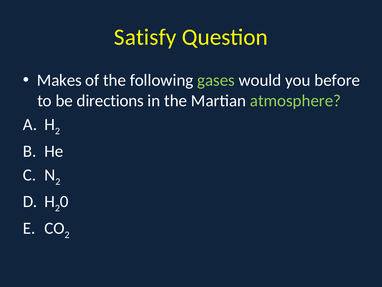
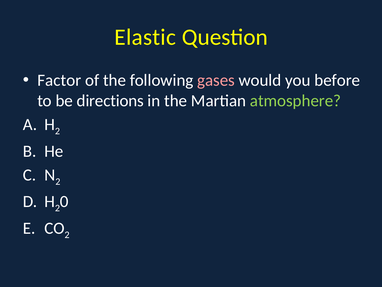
Satisfy: Satisfy -> Elastic (145, 37)
Makes: Makes -> Factor (59, 80)
gases colour: light green -> pink (216, 80)
